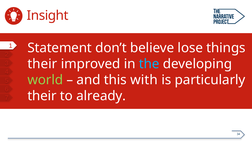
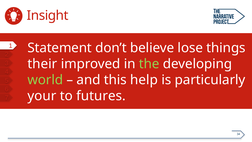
the colour: light blue -> light green (149, 64)
with: with -> help (144, 80)
their: their -> your (42, 96)
already: already -> futures (101, 96)
